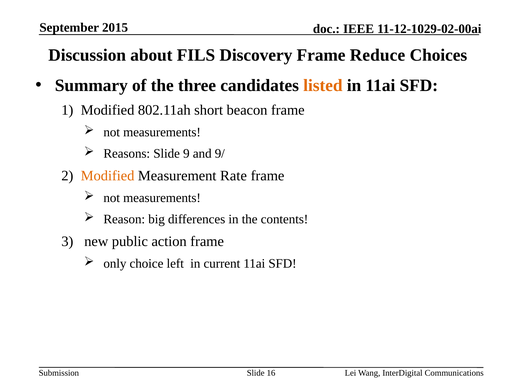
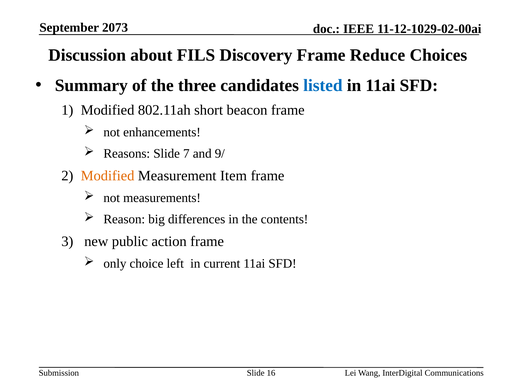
2015: 2015 -> 2073 (115, 27)
listed colour: orange -> blue (323, 85)
measurements: measurements -> enhancements (162, 132)
9: 9 -> 7 (186, 153)
Rate: Rate -> Item (234, 176)
